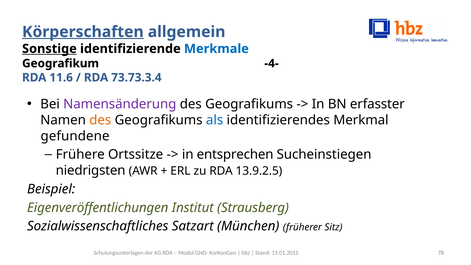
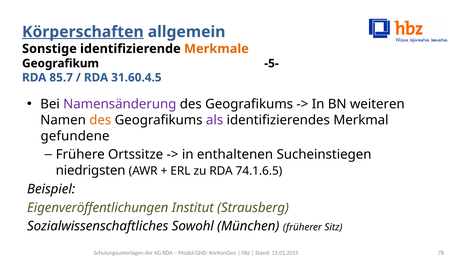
Sonstige underline: present -> none (49, 49)
Merkmale colour: blue -> orange (216, 49)
-4-: -4- -> -5- (271, 63)
11.6: 11.6 -> 85.7 (61, 78)
73.73.3.4: 73.73.3.4 -> 31.60.4.5 (136, 78)
erfasster: erfasster -> weiteren (377, 104)
als colour: blue -> purple (215, 120)
entsprechen: entsprechen -> enthaltenen (235, 155)
13.9.2.5: 13.9.2.5 -> 74.1.6.5 (259, 171)
Satzart: Satzart -> Sowohl (193, 226)
